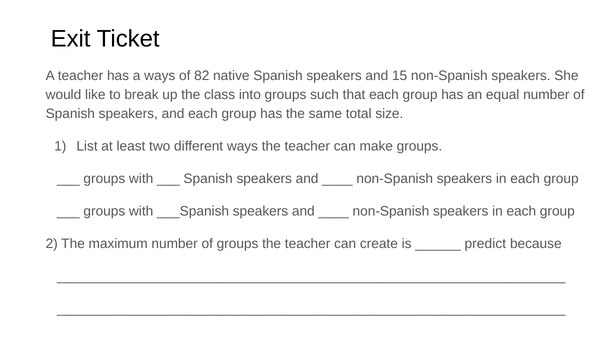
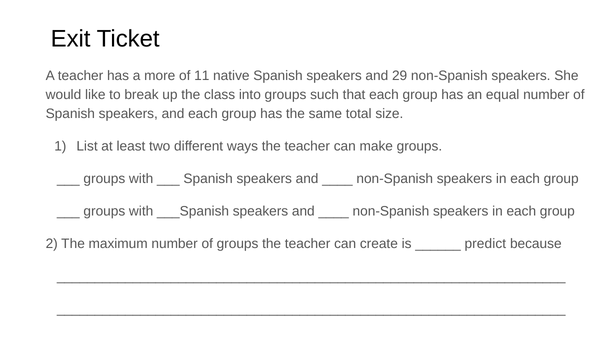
a ways: ways -> more (160, 76)
82: 82 -> 11 (202, 76)
15: 15 -> 29 (400, 76)
